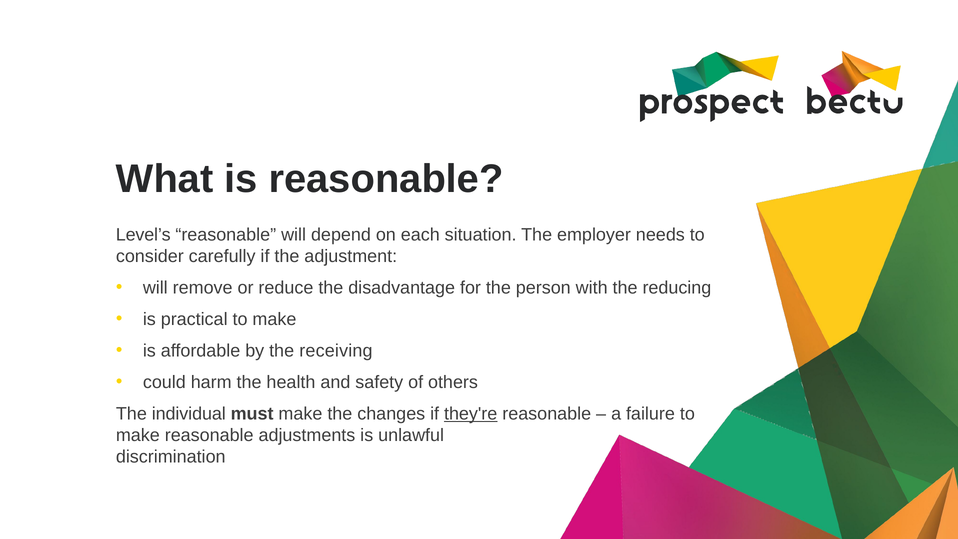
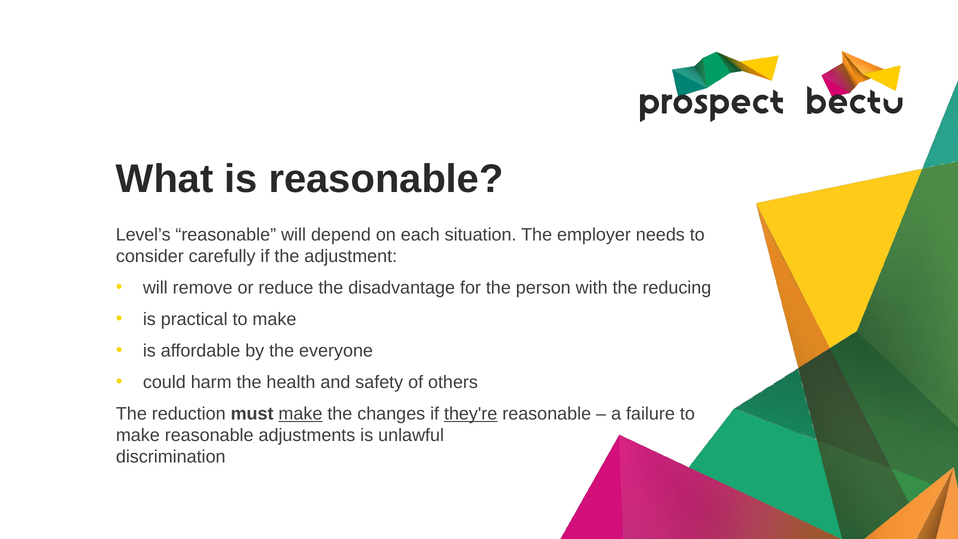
receiving: receiving -> everyone (336, 351)
individual: individual -> reduction (189, 414)
make underline: none -> present (300, 414)
